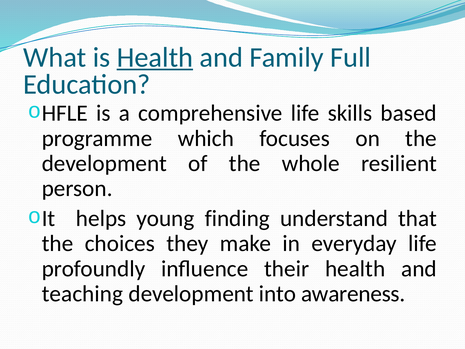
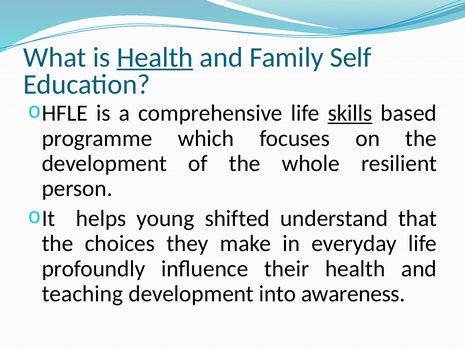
Full: Full -> Self (351, 57)
skills underline: none -> present (350, 113)
finding: finding -> shifted (237, 218)
